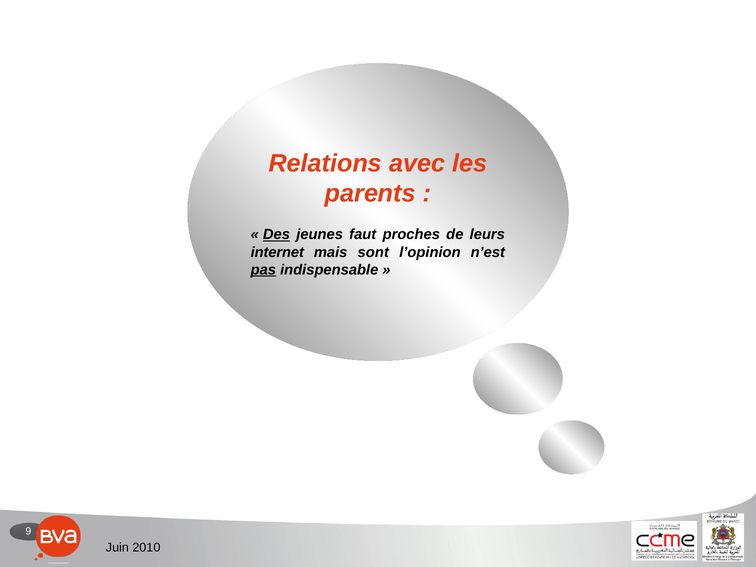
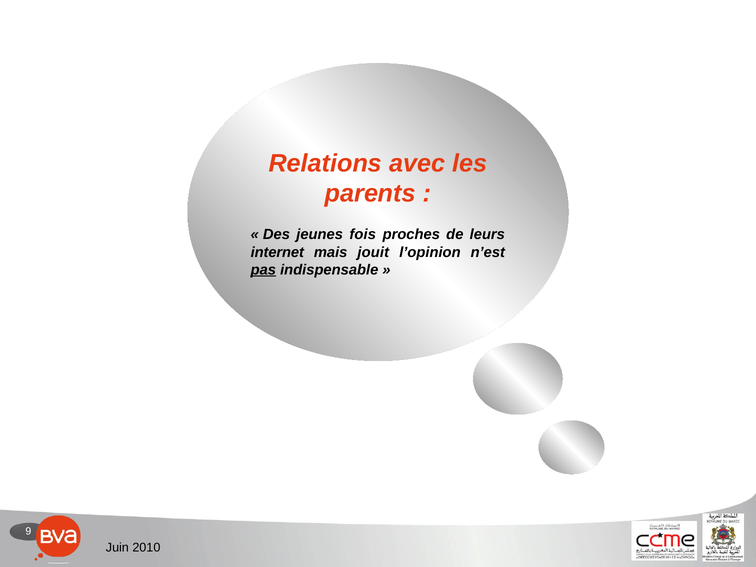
Des underline: present -> none (276, 235)
faut: faut -> fois (363, 235)
sont: sont -> jouit (373, 252)
